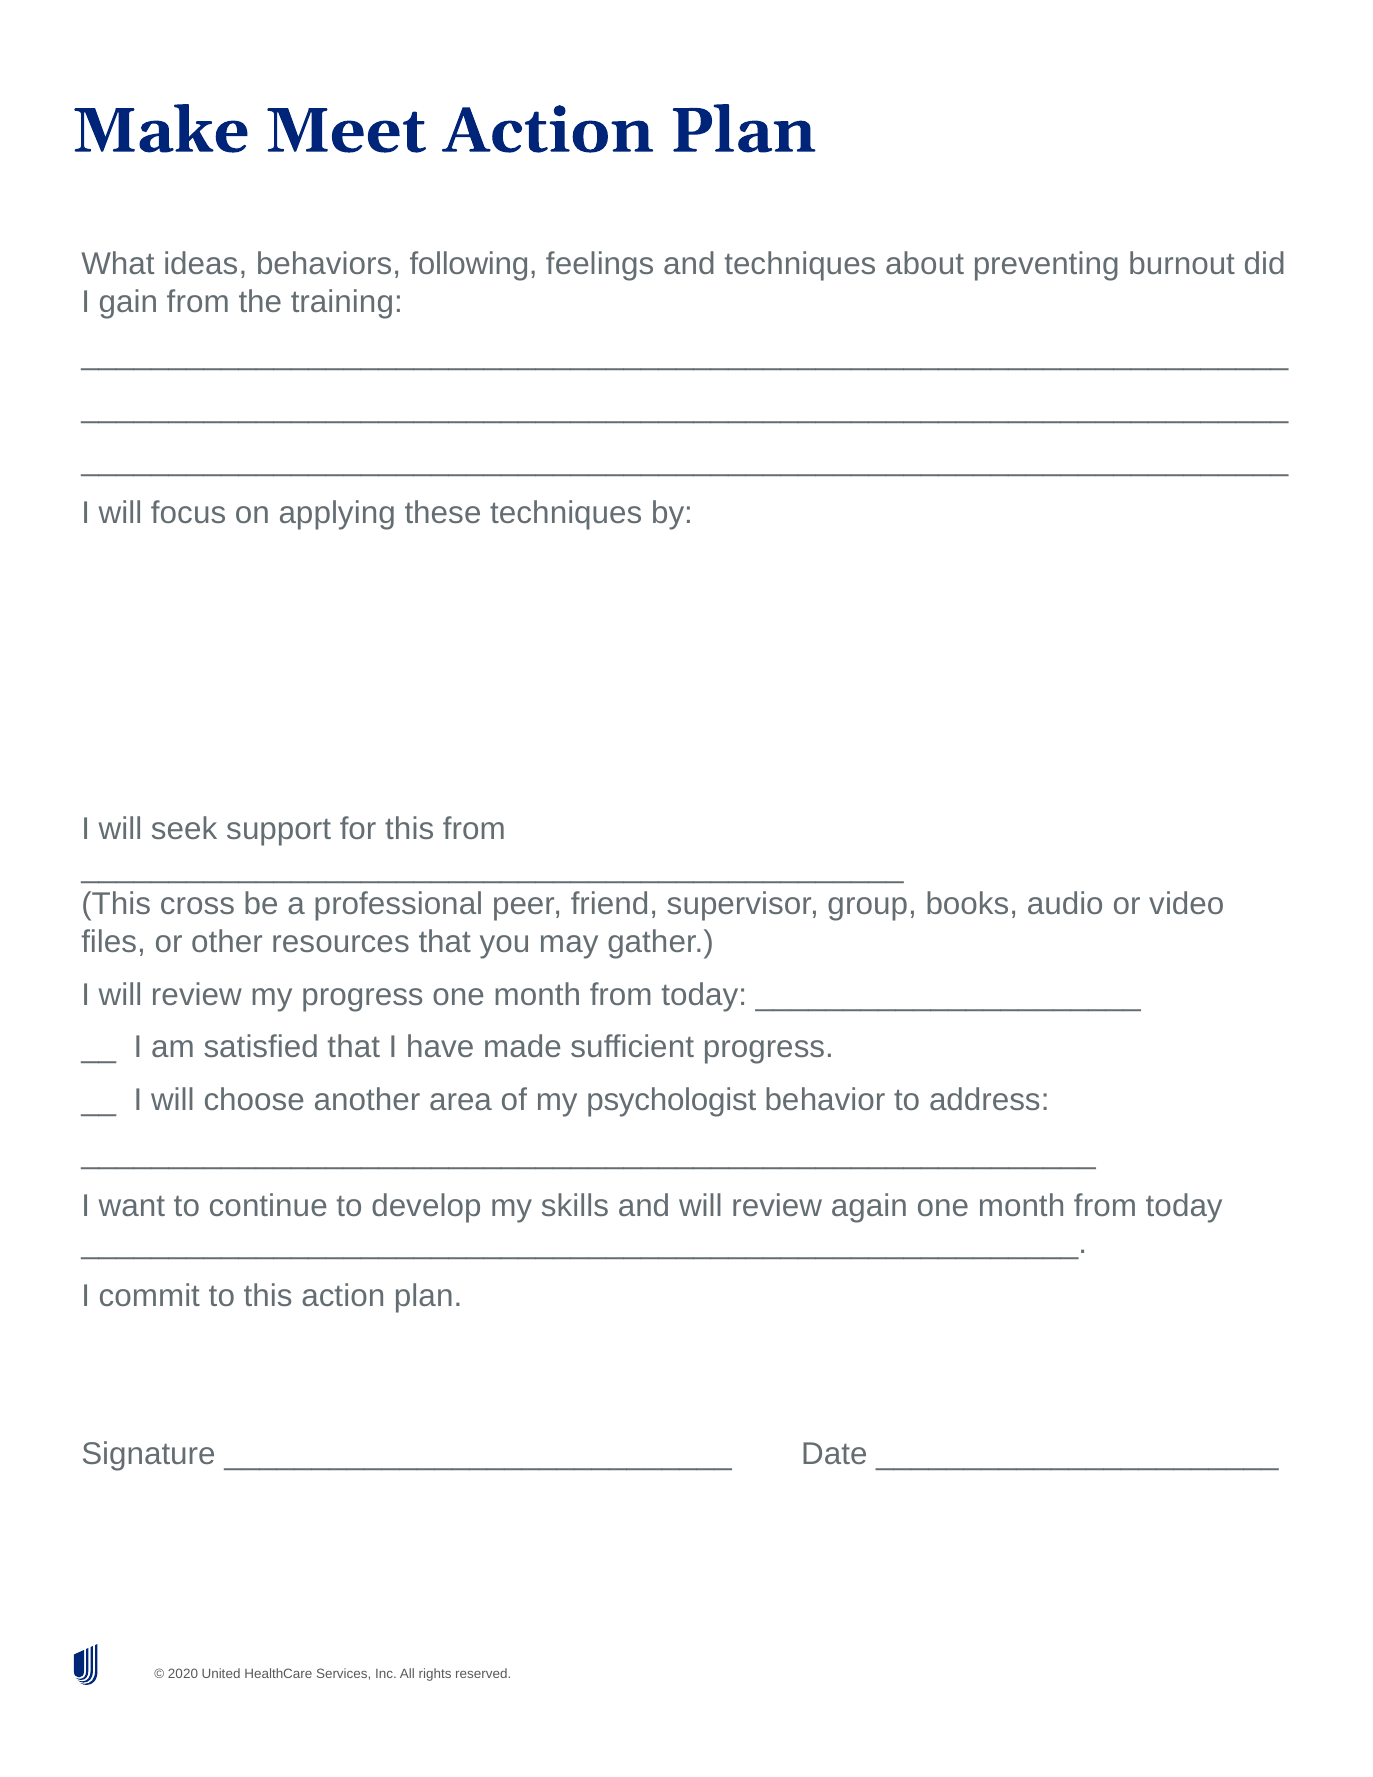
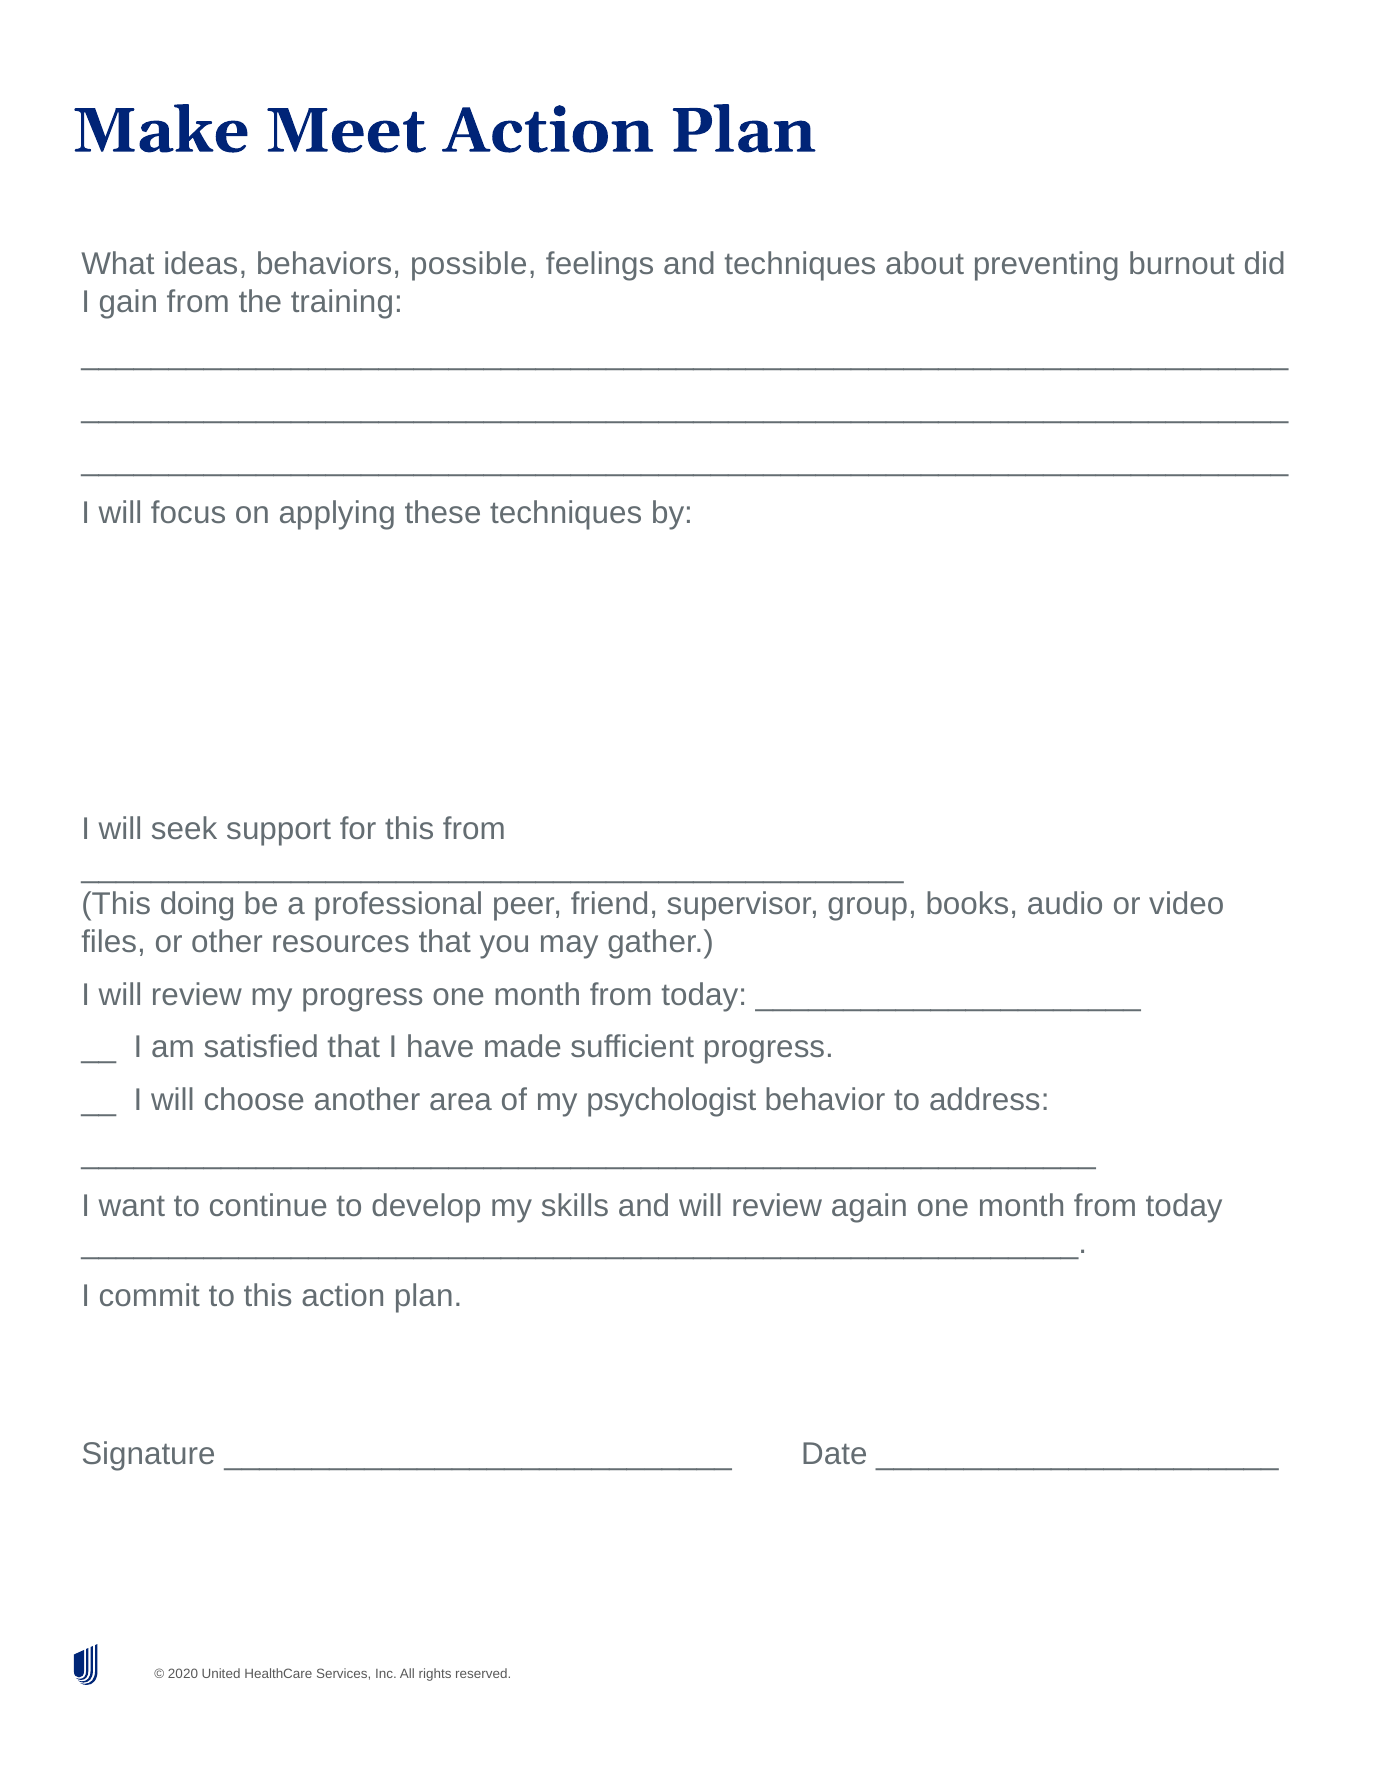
following: following -> possible (473, 264)
cross: cross -> doing (198, 904)
